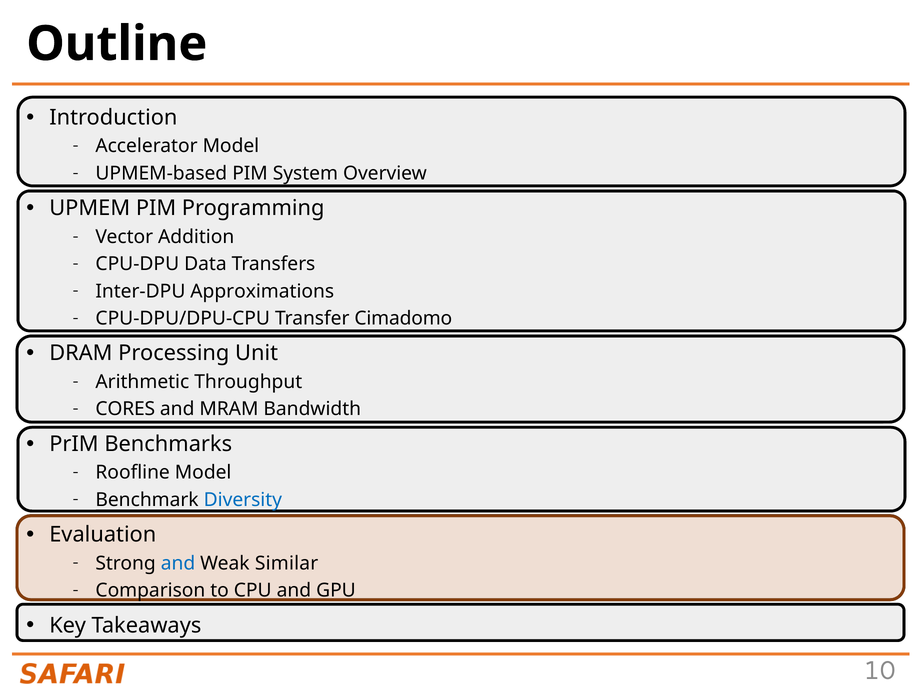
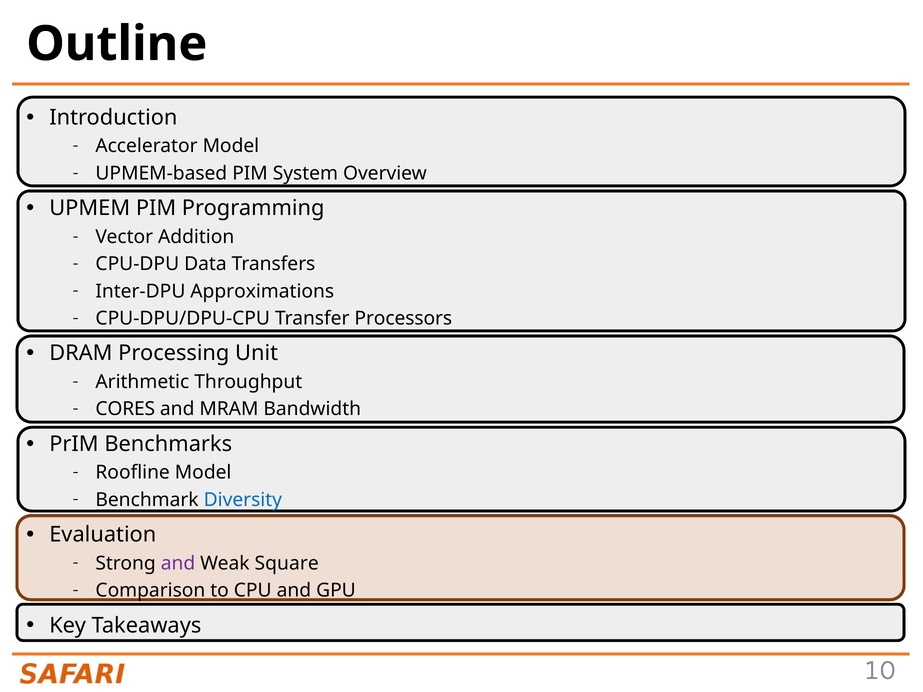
Cimadomo: Cimadomo -> Processors (403, 318)
and colour: blue -> purple (178, 563)
Similar: Similar -> Square (287, 563)
